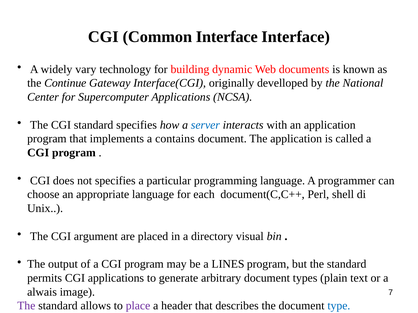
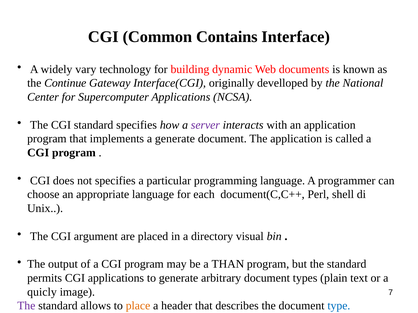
Common Interface: Interface -> Contains (227, 37)
server colour: blue -> purple (205, 125)
a contains: contains -> generate (175, 139)
LINES: LINES -> THAN (228, 264)
alwais: alwais -> quicly (42, 292)
place colour: purple -> orange (138, 306)
